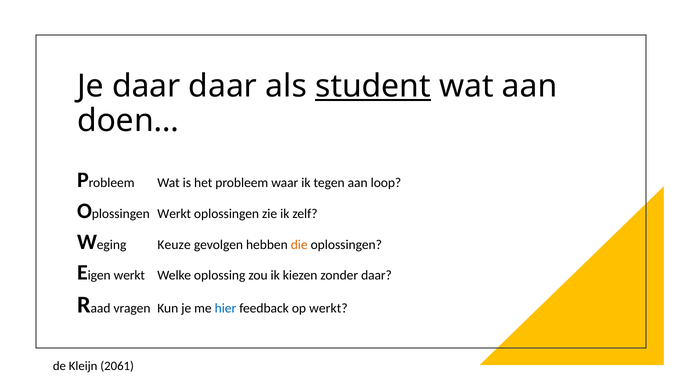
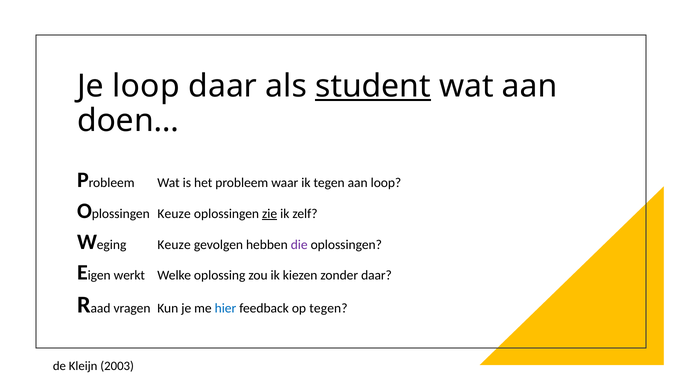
Je daar: daar -> loop (146, 87)
Werkt: Werkt -> Keuze (174, 214)
zie underline: none -> present (270, 214)
die colour: orange -> purple (299, 245)
op werkt: werkt -> tegen (328, 309)
2061: 2061 -> 2003 (117, 367)
